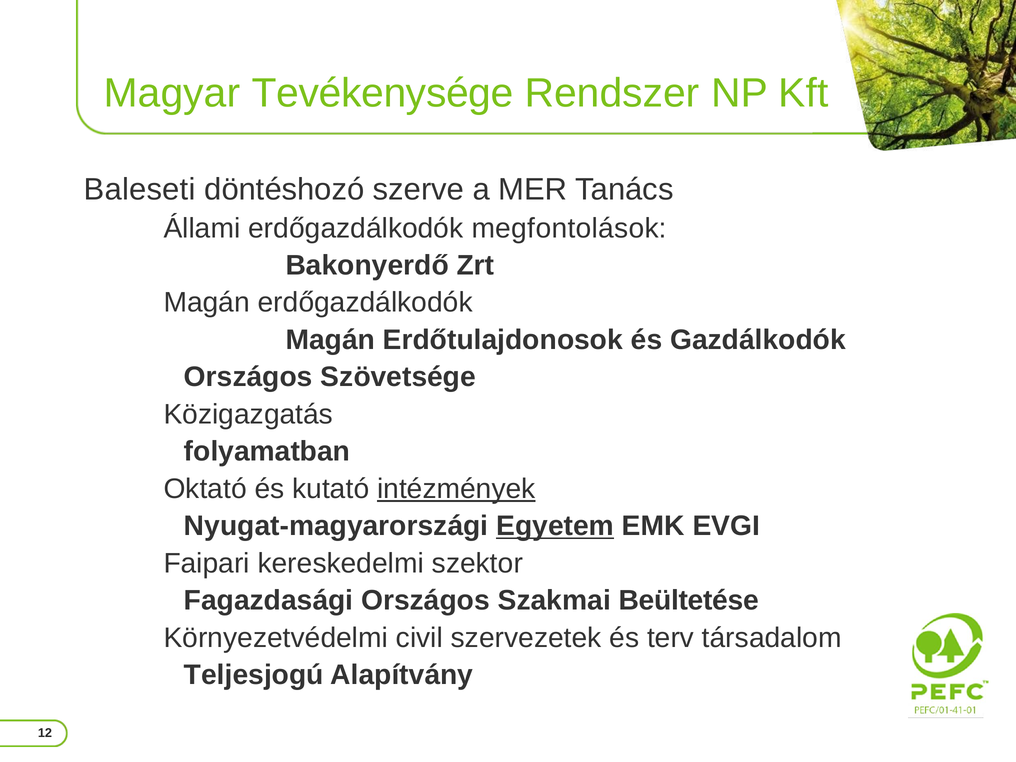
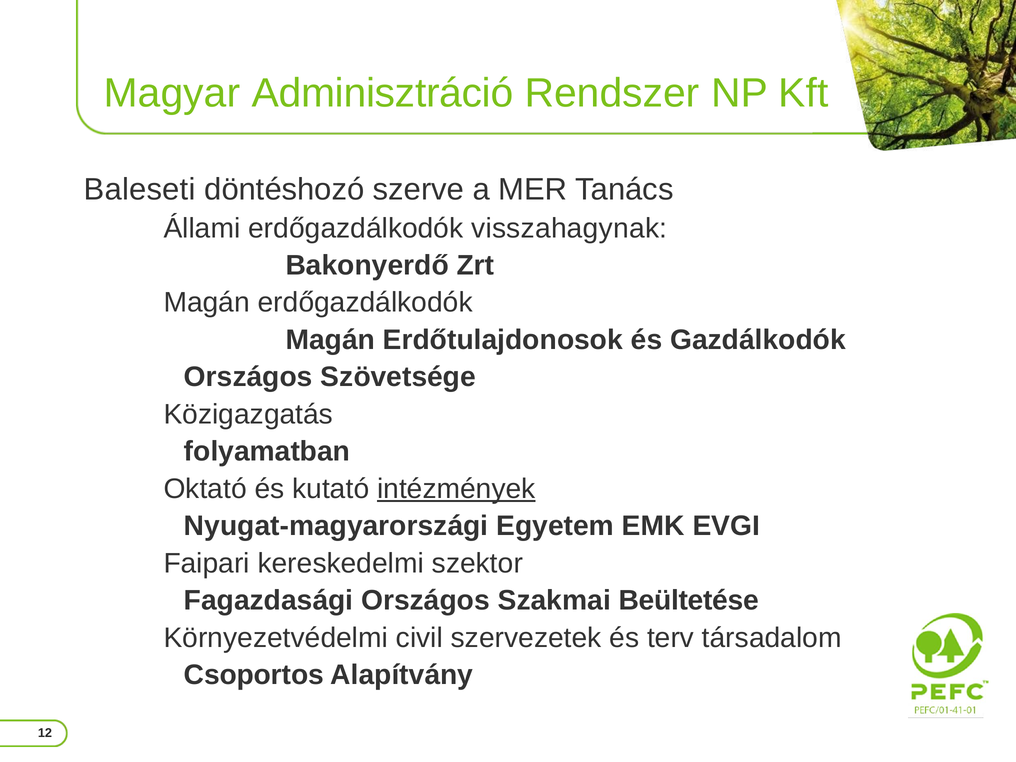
Tevékenysége: Tevékenysége -> Adminisztráció (383, 93)
megfontolások: megfontolások -> visszahagynak (569, 228)
Egyetem underline: present -> none (555, 526)
Teljesjogú: Teljesjogú -> Csoportos (254, 675)
